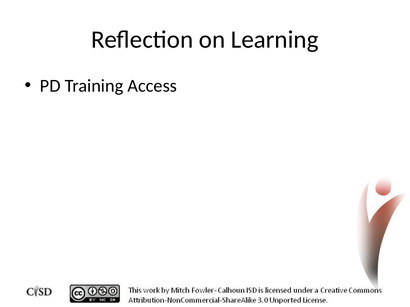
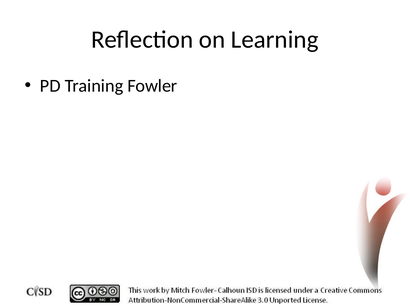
Access: Access -> Fowler (152, 86)
